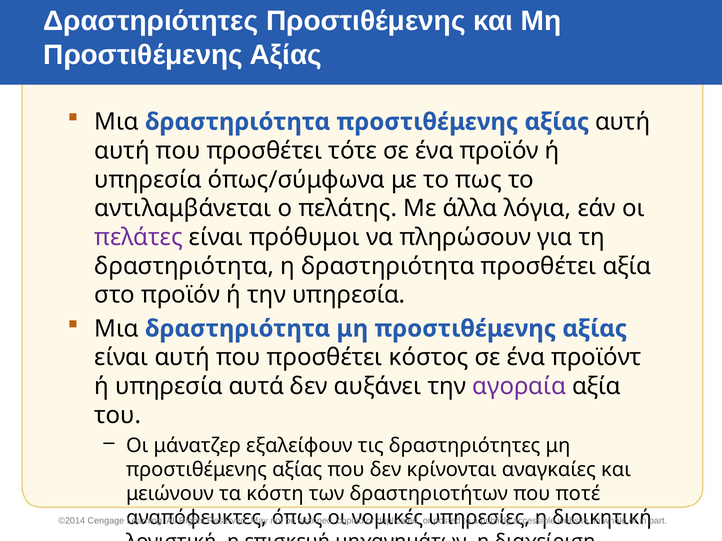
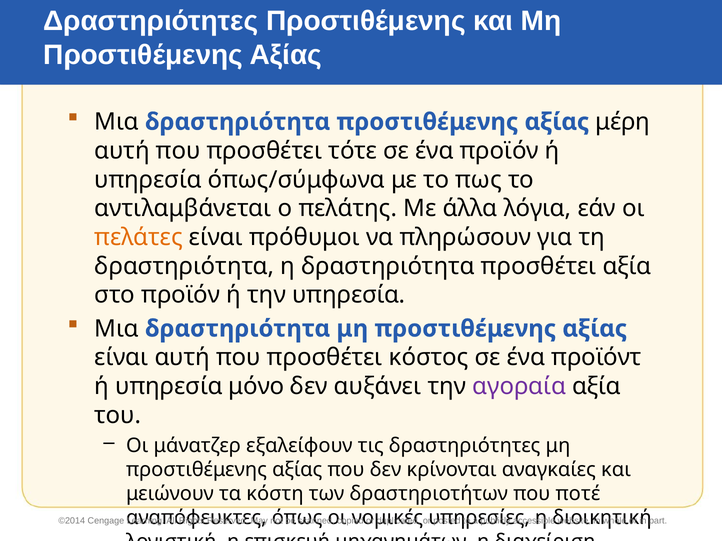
αξίας αυτή: αυτή -> μέρη (623, 122)
πελάτες colour: purple -> orange (139, 238)
αυτά: αυτά -> μόνο (256, 387)
